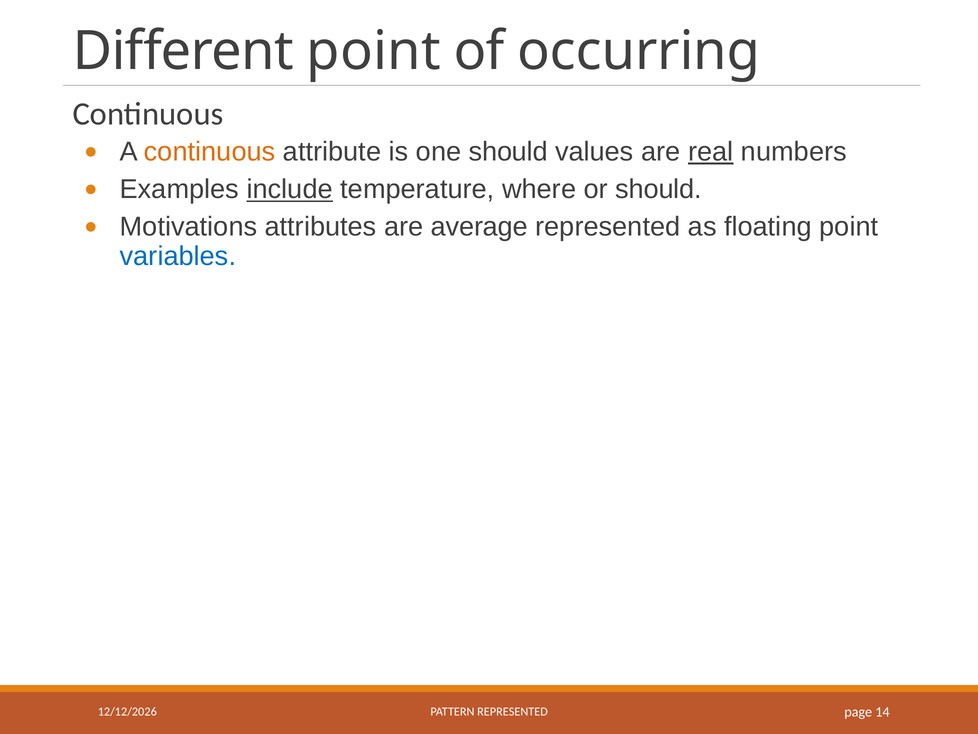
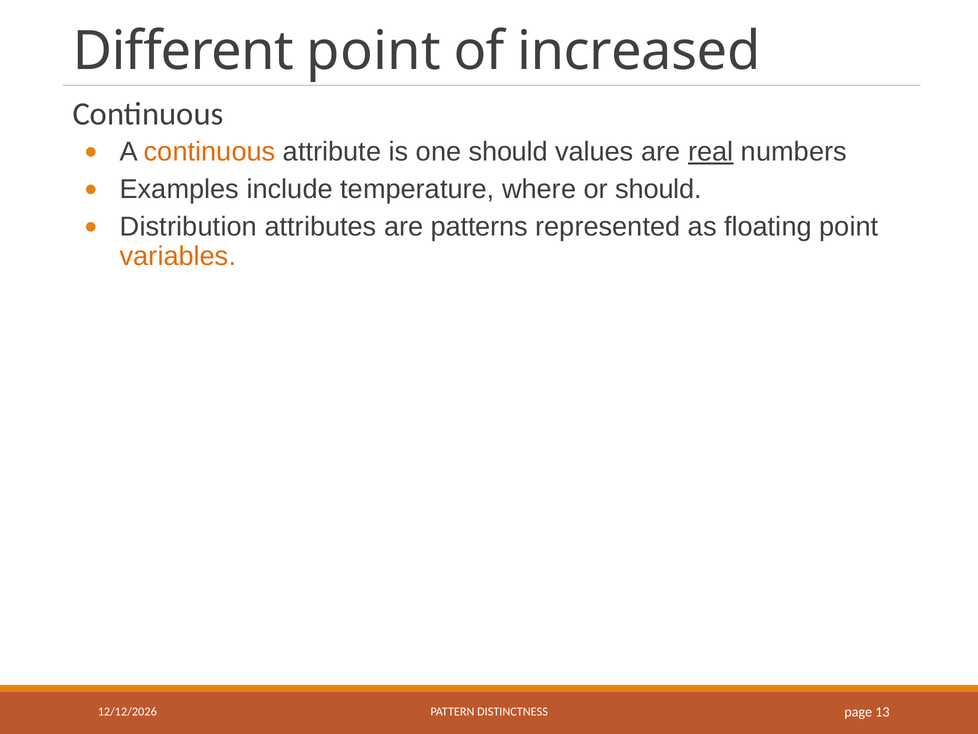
occurring: occurring -> increased (639, 51)
include underline: present -> none (290, 189)
Motivations: Motivations -> Distribution (188, 227)
average: average -> patterns (479, 227)
variables colour: blue -> orange (178, 256)
PATTERN REPRESENTED: REPRESENTED -> DISTINCTNESS (513, 711)
14: 14 -> 13 (882, 711)
